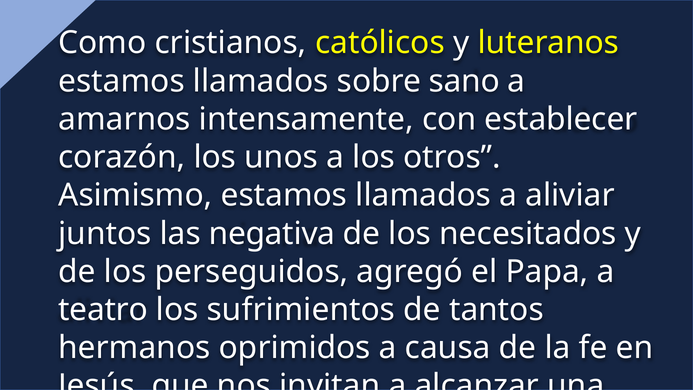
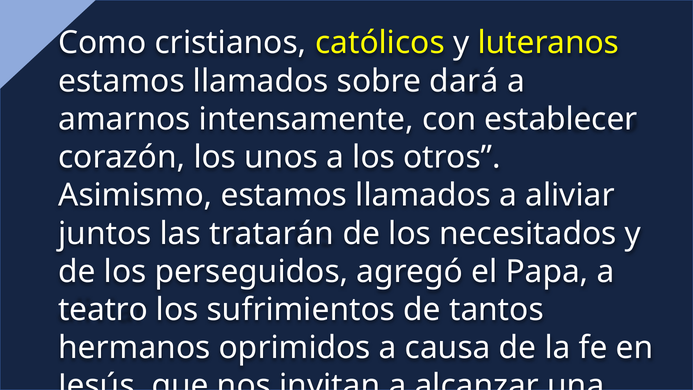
sano: sano -> dará (464, 81)
negativa: negativa -> tratarán (272, 233)
